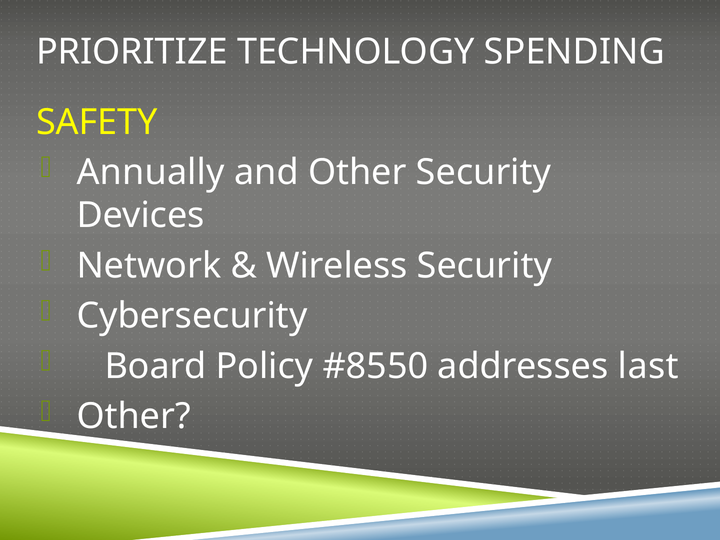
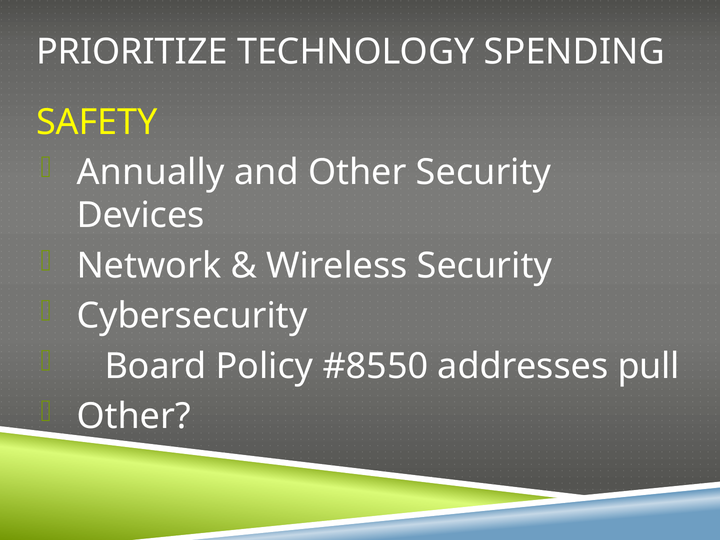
last: last -> pull (649, 366)
